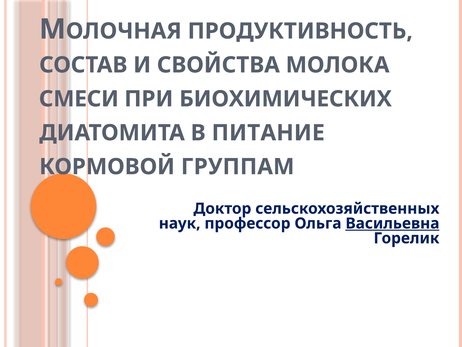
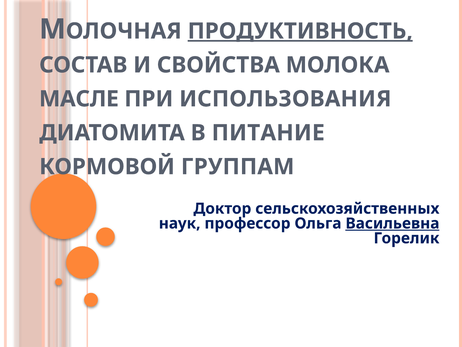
ПРОДУКТИВНОСТЬ underline: none -> present (300, 31)
СМЕСИ: СМЕСИ -> МАСЛЕ (79, 99)
БИОХИМИЧЕСКИХ: БИОХИМИЧЕСКИХ -> ИСПОЛЬЗОВАНИЯ (285, 99)
